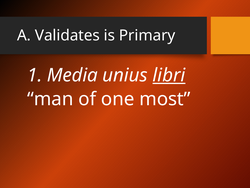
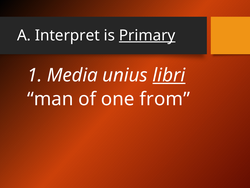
Validates: Validates -> Interpret (67, 35)
Primary underline: none -> present (147, 35)
most: most -> from (165, 99)
